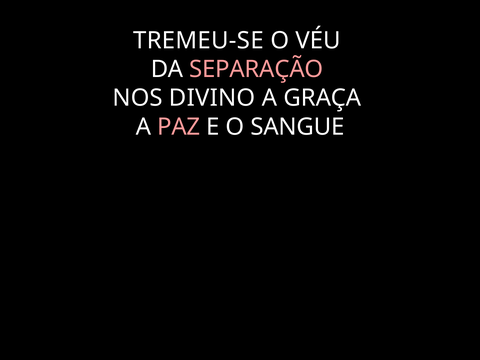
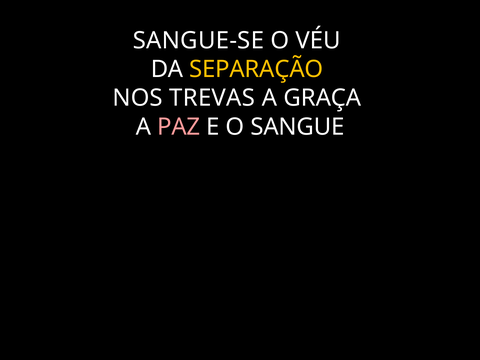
TREMEU-SE: TREMEU-SE -> SANGUE-SE (198, 40)
SEPARAÇÃO colour: pink -> yellow (256, 69)
DIVINO: DIVINO -> TREVAS (212, 98)
